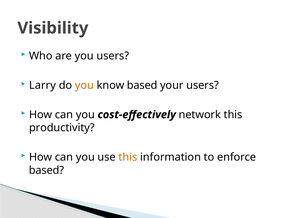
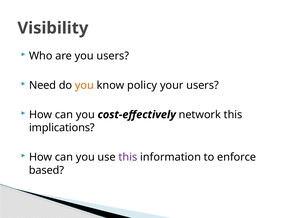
Larry: Larry -> Need (43, 85)
know based: based -> policy (142, 85)
productivity: productivity -> implications (62, 128)
this colour: orange -> purple (128, 157)
